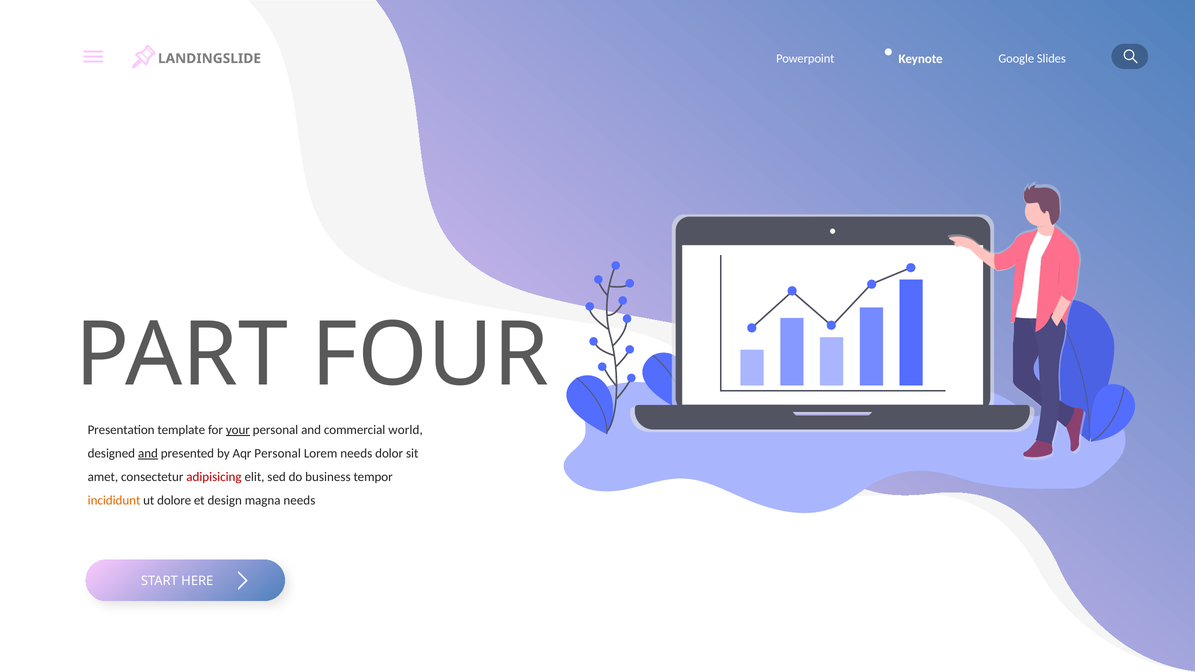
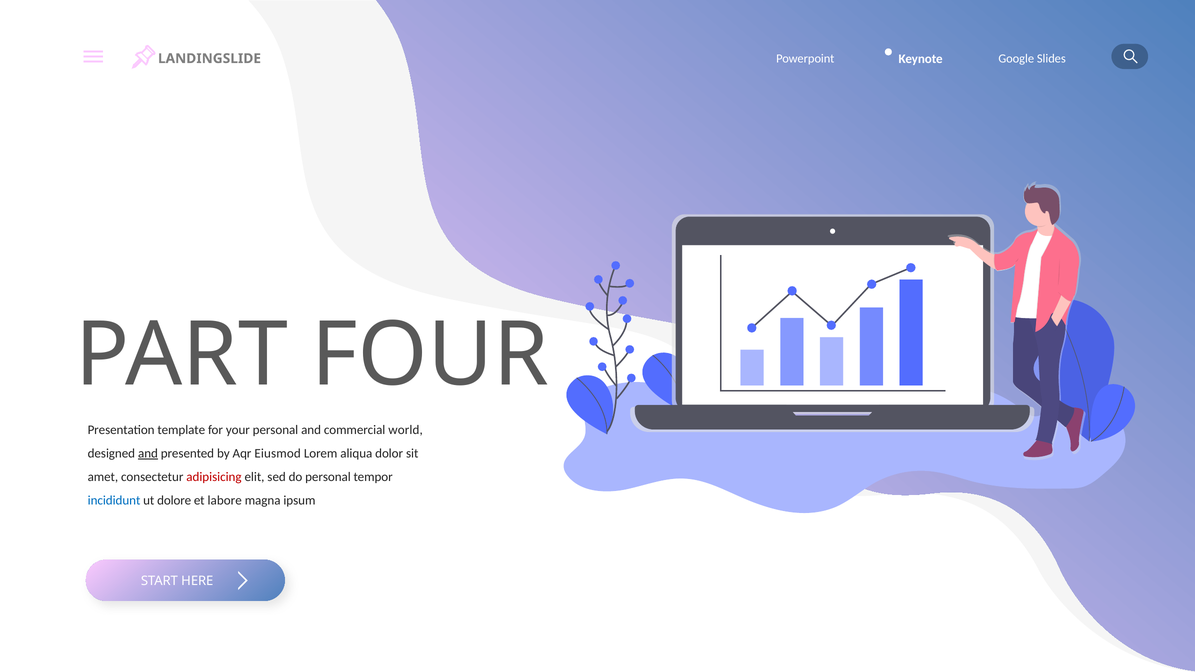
your underline: present -> none (238, 430)
Aqr Personal: Personal -> Eiusmod (278, 454)
Lorem needs: needs -> aliqua (356, 454)
do business: business -> personal (328, 477)
incididunt colour: orange -> blue (114, 501)
design: design -> labore (225, 501)
magna needs: needs -> ipsum (299, 501)
